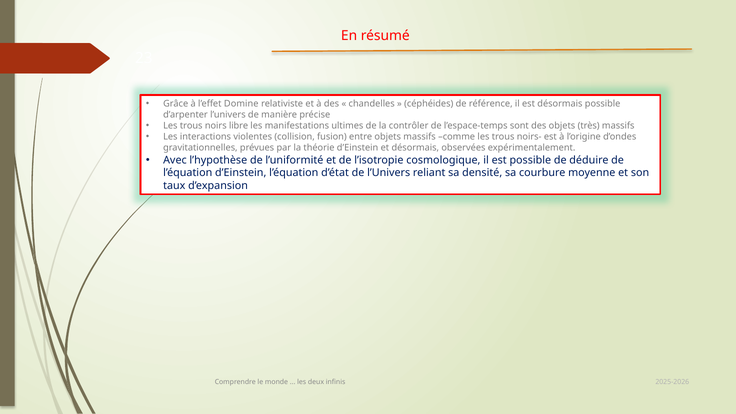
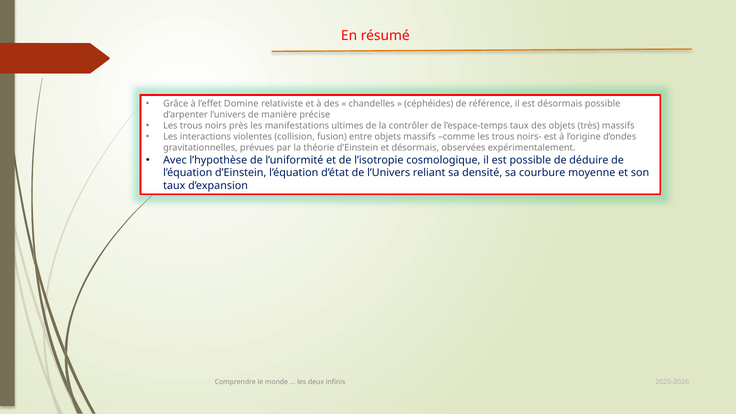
libre: libre -> près (239, 126)
l’espace-temps sont: sont -> taux (519, 126)
